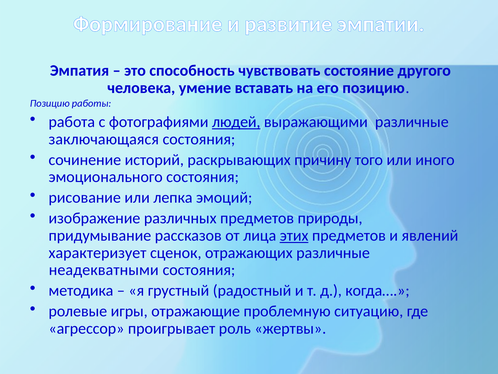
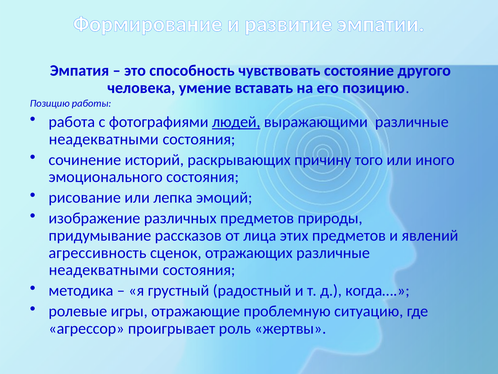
заключающаяся: заключающаяся -> неадекватными (104, 139)
этих underline: present -> none (294, 235)
характеризует: характеризует -> агрессивность (97, 252)
